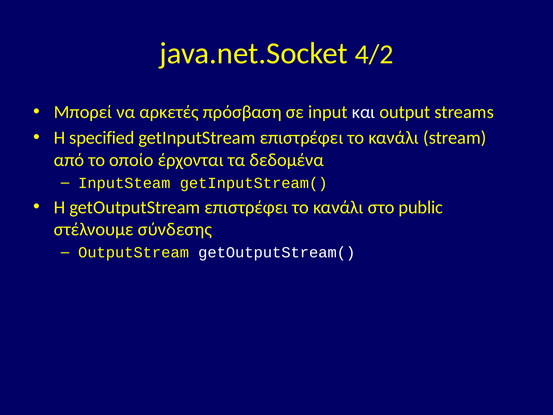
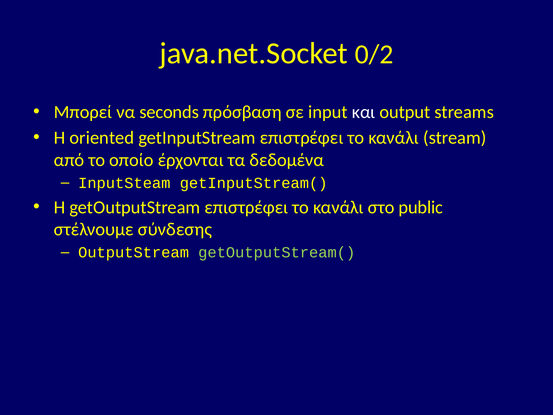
4/2: 4/2 -> 0/2 (374, 54)
αρκετές: αρκετές -> seconds (169, 112)
specified: specified -> oriented (102, 138)
getOutputStream( colour: white -> light green (277, 252)
